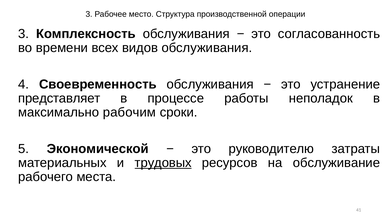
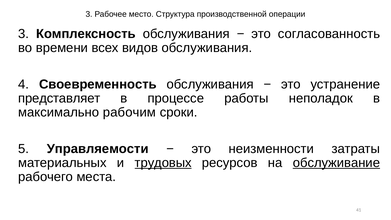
Экономической: Экономической -> Управляемости (98, 149)
руководителю: руководителю -> неизменности (271, 149)
обслуживание underline: none -> present (336, 163)
